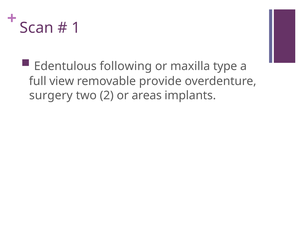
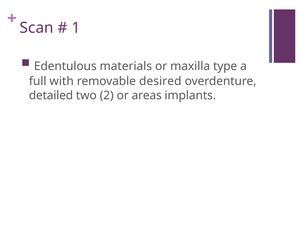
following: following -> materials (126, 66)
view: view -> with (62, 81)
provide: provide -> desired (160, 81)
surgery: surgery -> detailed (51, 95)
